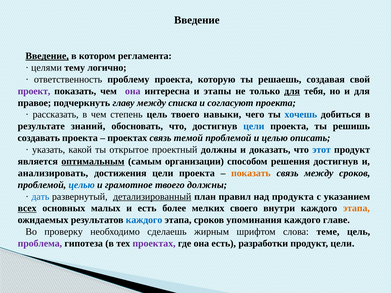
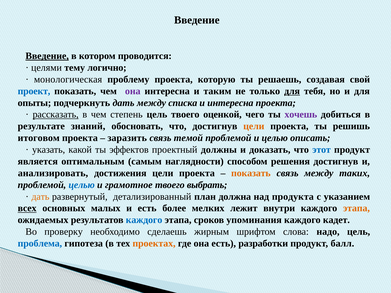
регламента: регламента -> проводится (145, 56)
ответственность: ответственность -> монологическая (68, 79)
проект colour: purple -> blue (34, 91)
этапы: этапы -> таким (217, 91)
правое: правое -> опыты (34, 103)
подчеркнуть главу: главу -> дать (123, 103)
и согласуют: согласуют -> интересна (230, 103)
рассказать underline: none -> present (56, 115)
навыки: навыки -> оценкой (222, 115)
хочешь colour: blue -> purple (301, 115)
цели colour: blue -> orange (254, 126)
создавать: создавать -> итоговом (39, 138)
проектах: проектах -> заразить (127, 138)
открытое: открытое -> эффектов (129, 150)
оптимальным underline: present -> none (93, 162)
организации: организации -> наглядности (194, 162)
между сроков: сроков -> таких (355, 173)
твоего должны: должны -> выбрать (207, 185)
дать colour: blue -> orange (40, 197)
детализированный underline: present -> none (152, 197)
правил: правил -> должна (235, 197)
своего: своего -> лежит (244, 208)
главе: главе -> кадет (336, 220)
теме: теме -> надо (328, 232)
проблема colour: purple -> blue (40, 244)
проектах colour: purple -> orange (154, 244)
продукт цели: цели -> балл (342, 244)
